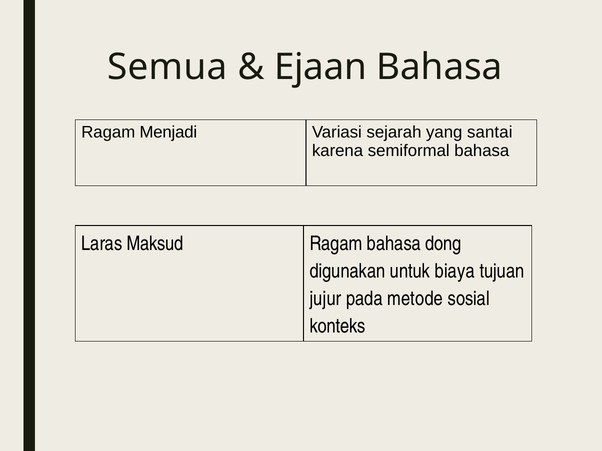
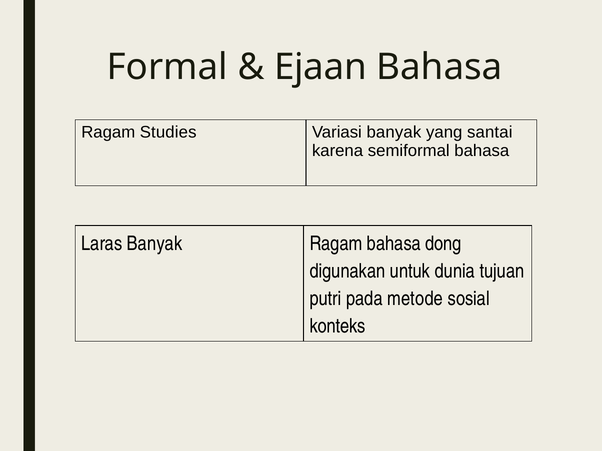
Semua: Semua -> Formal (167, 67)
Menjadi: Menjadi -> Studies (168, 132)
Variasi sejarah: sejarah -> banyak (394, 132)
Laras Maksud: Maksud -> Banyak (155, 244)
biaya: biaya -> dunia (455, 271)
jujur: jujur -> putri (326, 299)
